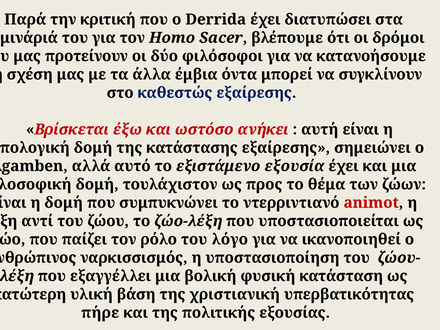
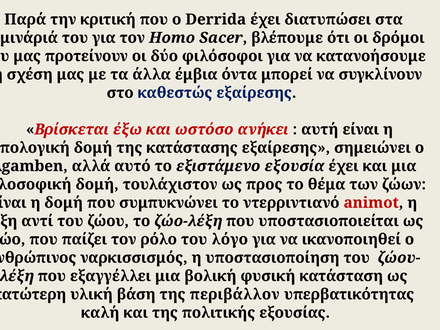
χριστιανική: χριστιανική -> περιβάλλον (235, 294)
πήρε: πήρε -> καλή (100, 313)
